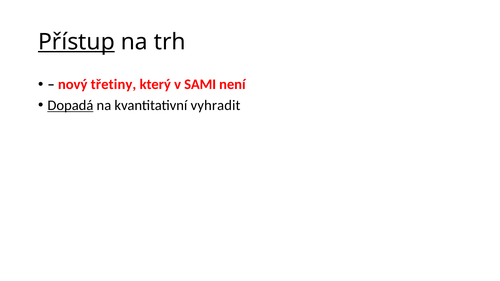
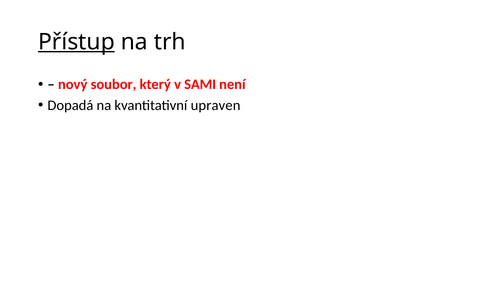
třetiny: třetiny -> soubor (114, 85)
Dopadá underline: present -> none (70, 105)
vyhradit: vyhradit -> upraven (216, 105)
